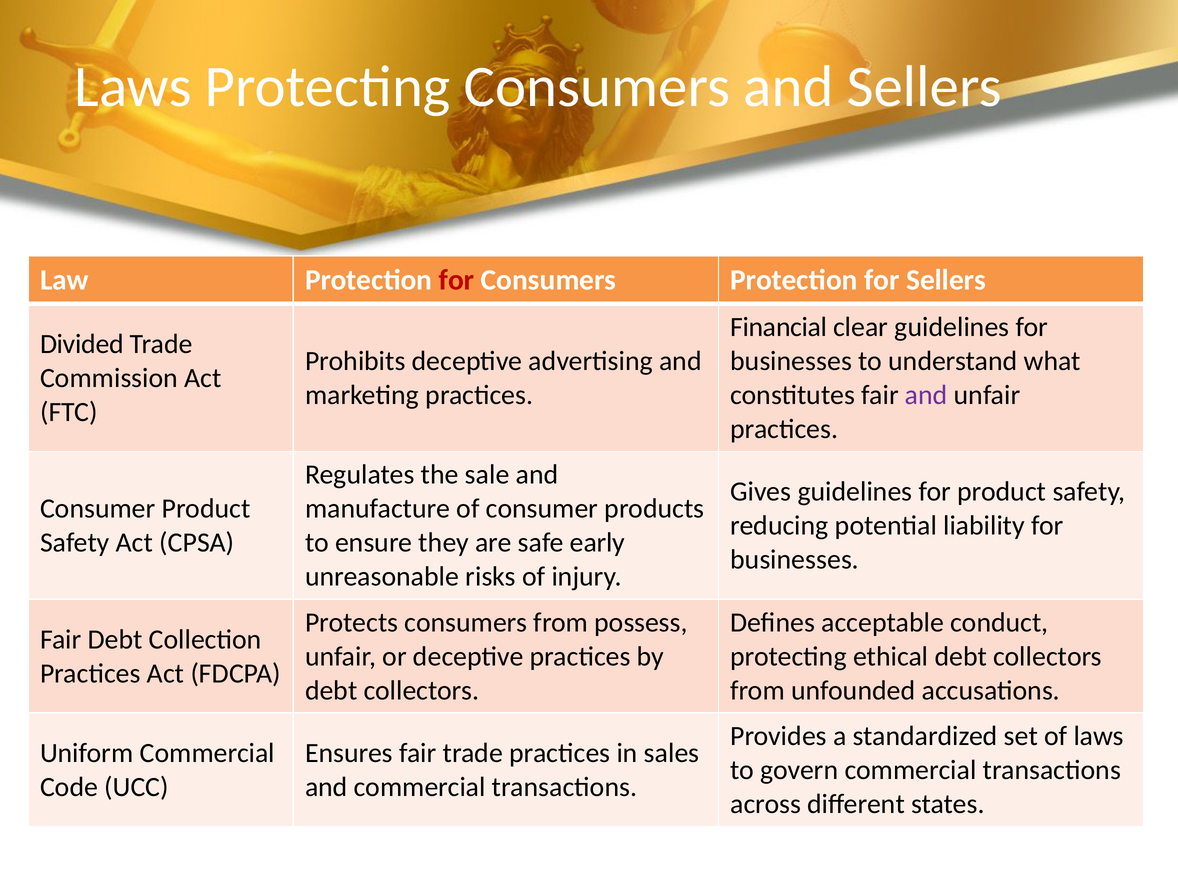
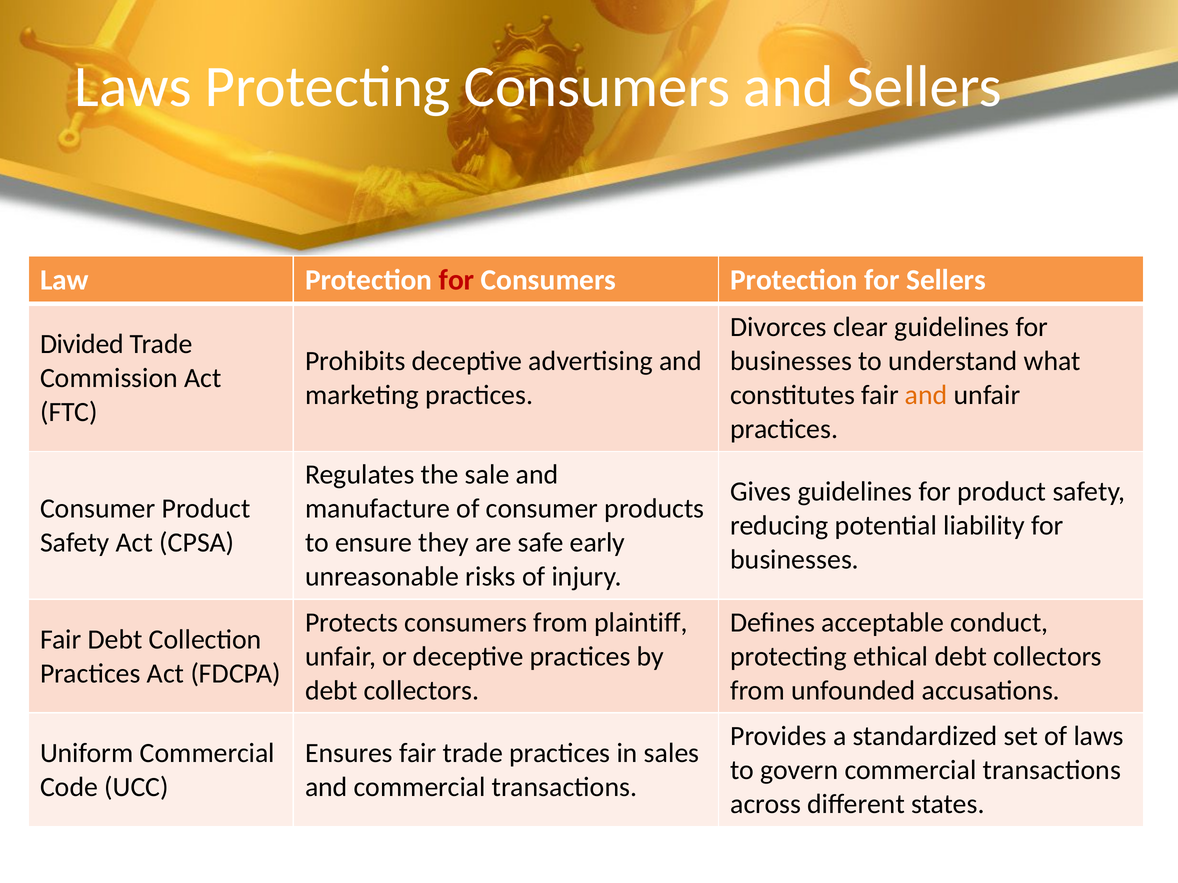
Financial: Financial -> Divorces (779, 327)
and colour: purple -> orange (926, 395)
possess: possess -> plaintiff (641, 623)
